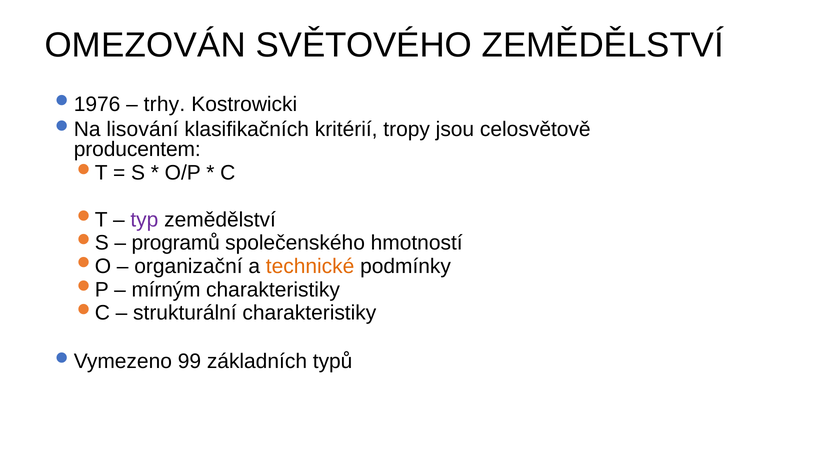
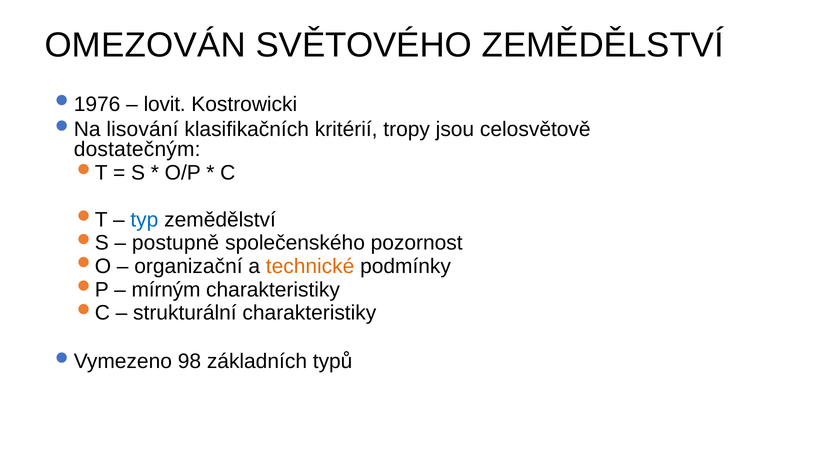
trhy: trhy -> lovit (165, 104)
producentem: producentem -> dostatečným (137, 150)
typ colour: purple -> blue (144, 220)
programů: programů -> postupně (176, 243)
hmotností: hmotností -> pozornost (417, 243)
99: 99 -> 98 (189, 362)
